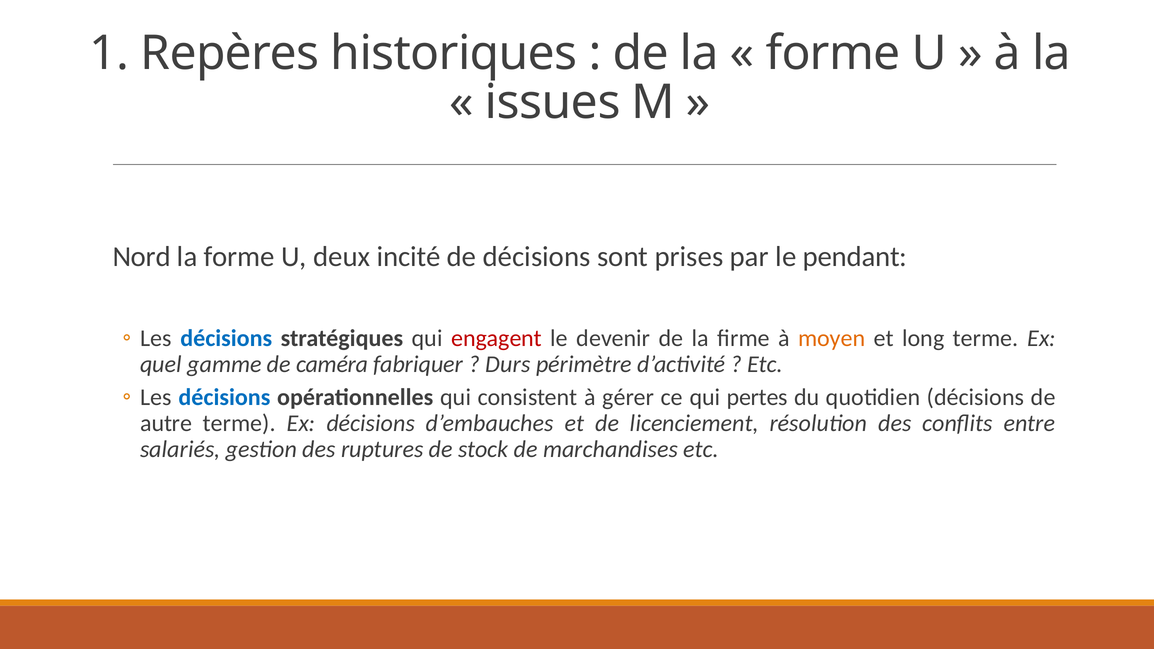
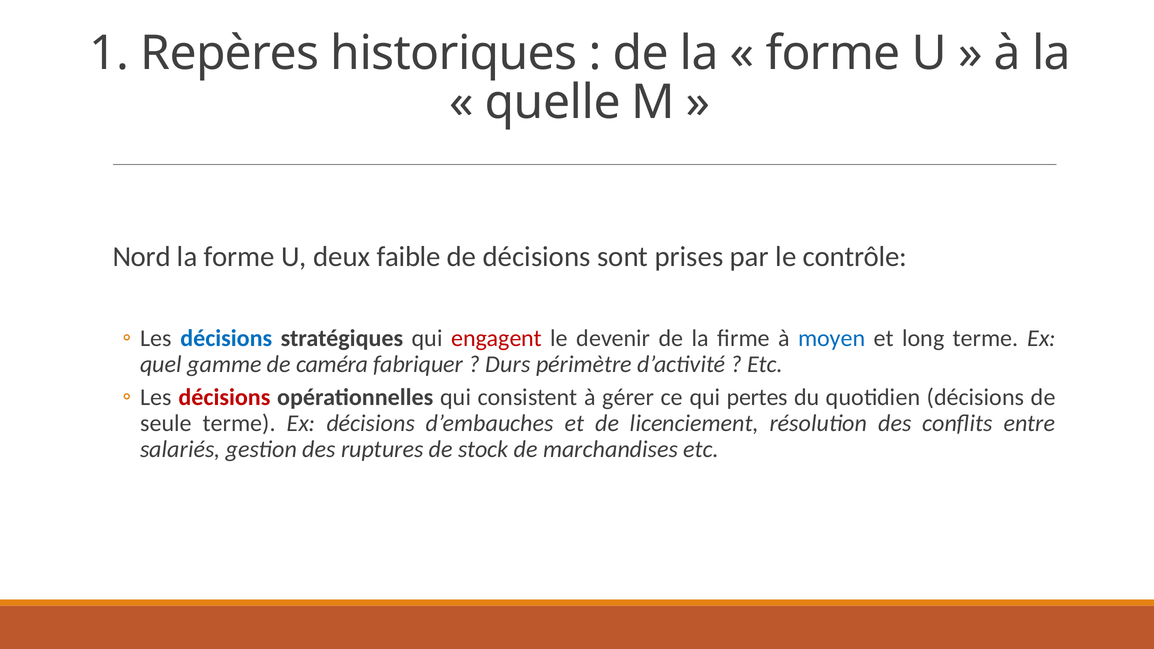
issues: issues -> quelle (553, 102)
incité: incité -> faible (409, 257)
pendant: pendant -> contrôle (855, 257)
moyen colour: orange -> blue (832, 338)
décisions colour: blue -> red (224, 398)
autre: autre -> seule (166, 424)
